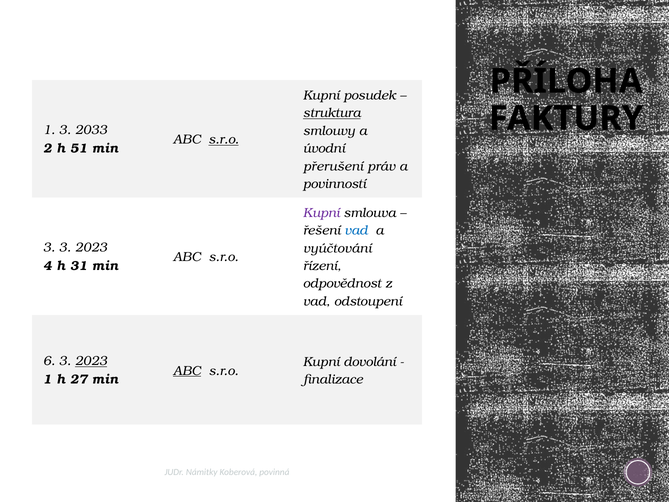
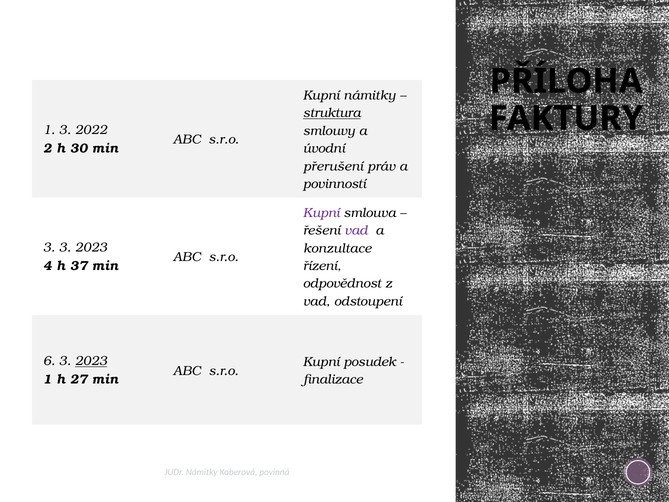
Kupní posudek: posudek -> námitky (370, 95)
2033: 2033 -> 2022 (91, 130)
s.r.o underline: present -> none (224, 140)
51: 51 -> 30 (79, 149)
vad colour: blue -> purple (356, 230)
vyúčtování: vyúčtování -> konzultace (337, 248)
31: 31 -> 37 (79, 266)
dovolání: dovolání -> posudek (370, 362)
ABC underline: present -> none (187, 371)
